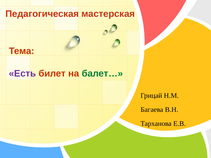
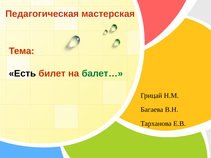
Есть colour: purple -> black (22, 74)
